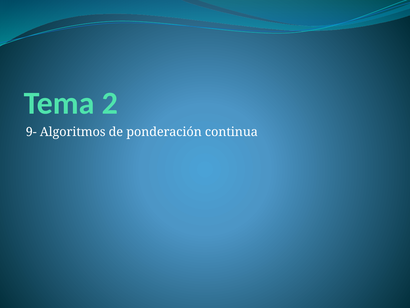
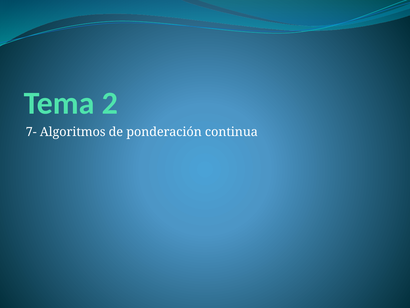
9-: 9- -> 7- (31, 132)
